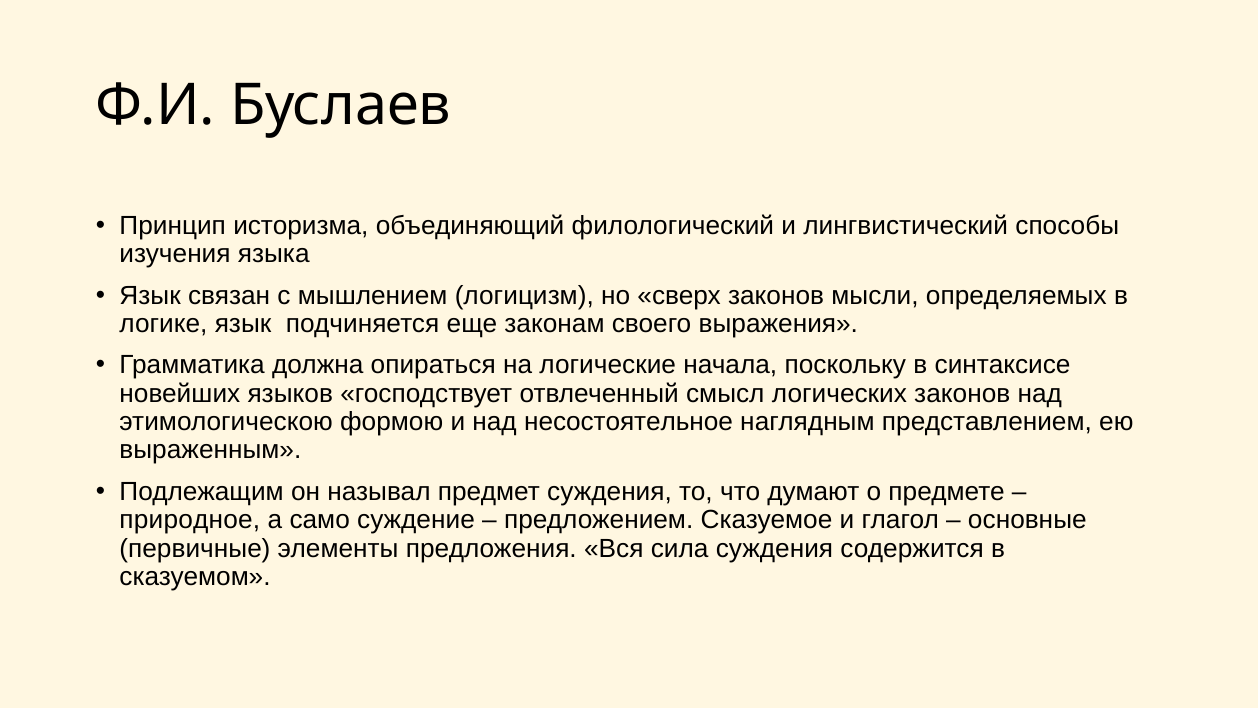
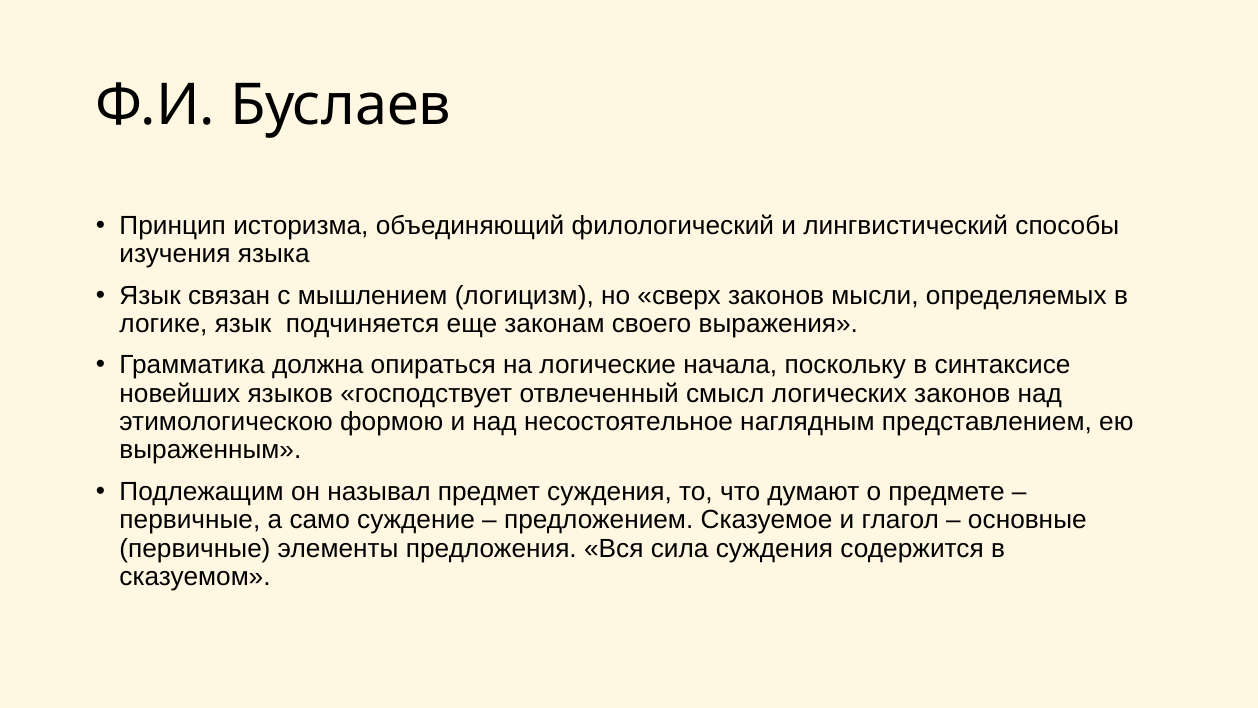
природное: природное -> первичные (190, 520)
